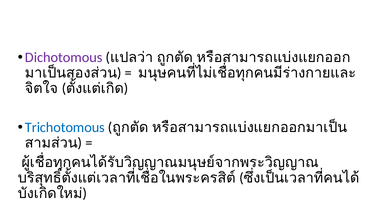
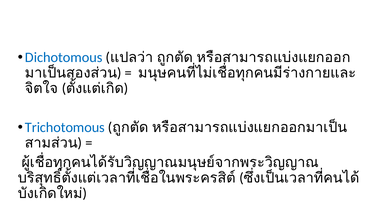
Dichotomous colour: purple -> blue (64, 57)
